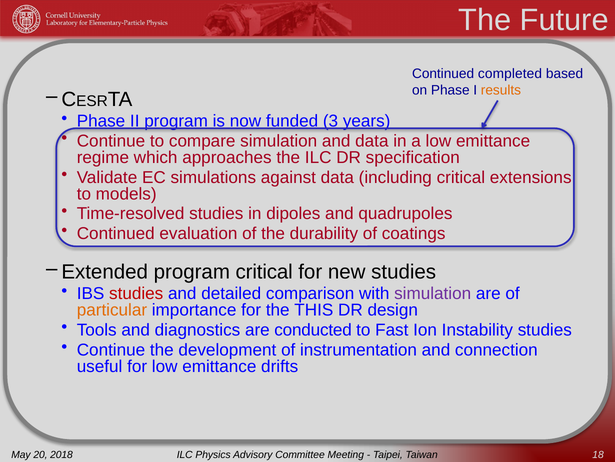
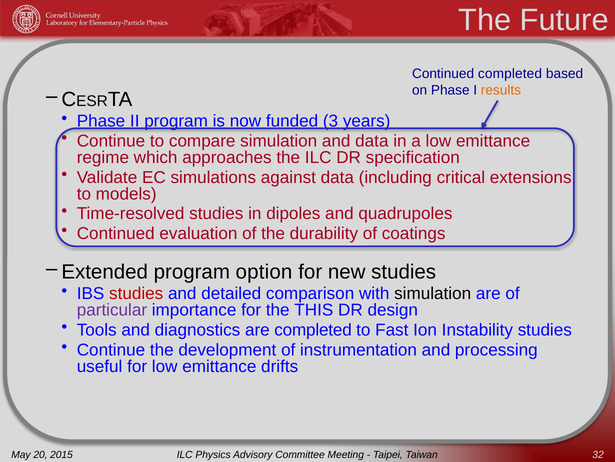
program critical: critical -> option (264, 272)
simulation colour: purple -> black (433, 293)
particular colour: orange -> purple (112, 310)
are conducted: conducted -> completed (313, 330)
connection: connection -> processing (496, 349)
2018: 2018 -> 2015 (61, 454)
18: 18 -> 32 (598, 454)
